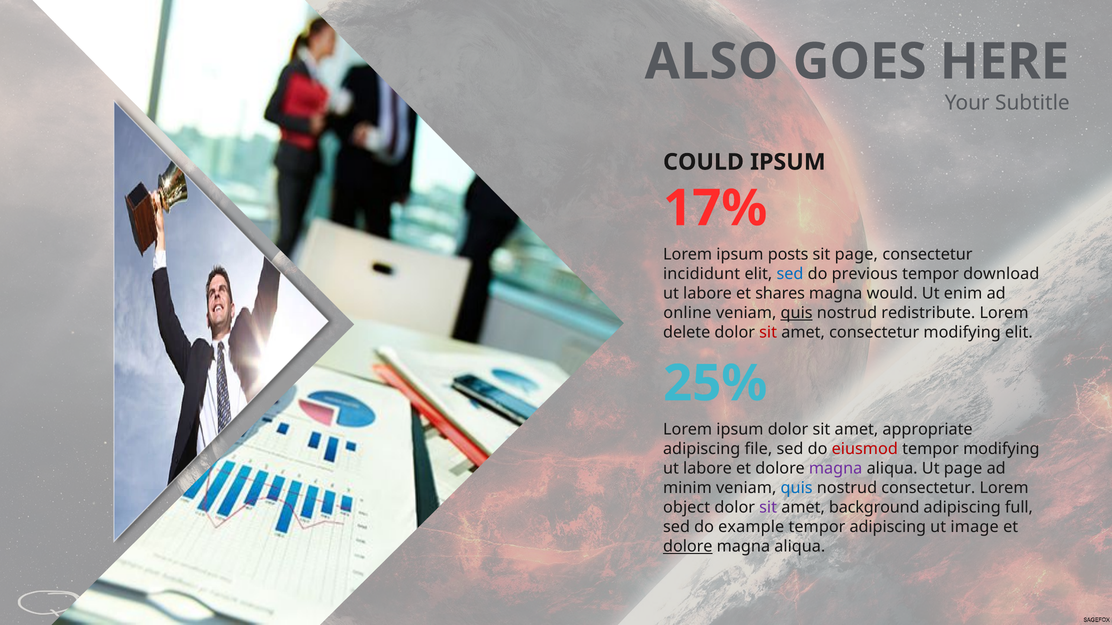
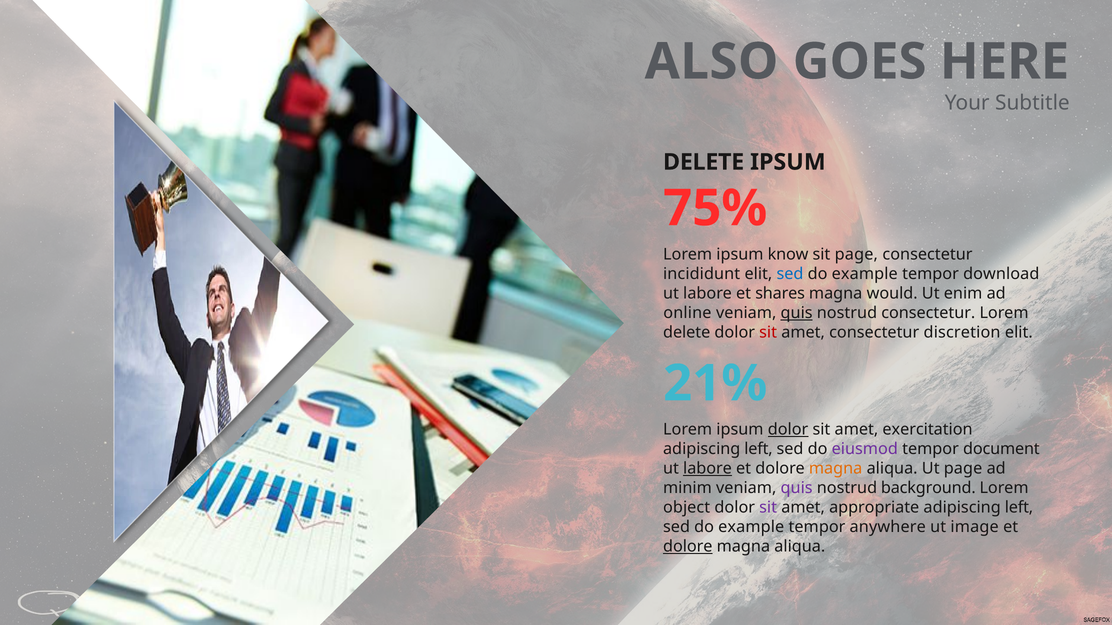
COULD: COULD -> DELETE (704, 162)
17%: 17% -> 75% (715, 209)
posts: posts -> know (788, 255)
previous: previous -> example (865, 274)
nostrud redistribute: redistribute -> consectetur (928, 313)
consectetur modifying: modifying -> discretion (962, 333)
25%: 25% -> 21% (715, 384)
dolor underline: none -> present (788, 430)
appropriate: appropriate -> exercitation (928, 430)
file: file -> left (758, 449)
eiusmod colour: red -> purple (865, 449)
tempor modifying: modifying -> document (1001, 449)
labore underline: none -> present (707, 469)
magna colour: purple -> orange (836, 469)
quis colour: blue -> purple (797, 488)
nostrud consectetur: consectetur -> background (928, 488)
background: background -> appropriate (874, 508)
full: full -> left (1019, 508)
tempor adipiscing: adipiscing -> anywhere (888, 527)
